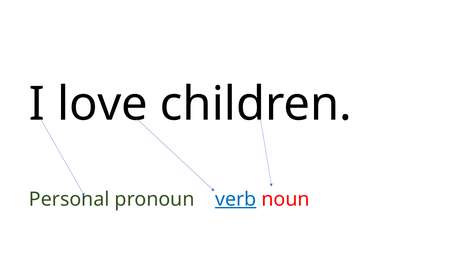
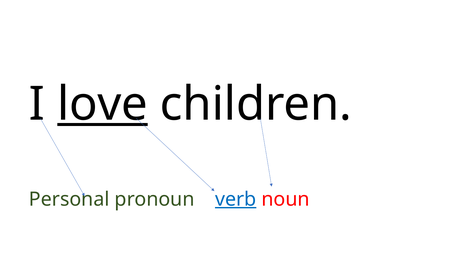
love underline: none -> present (103, 104)
